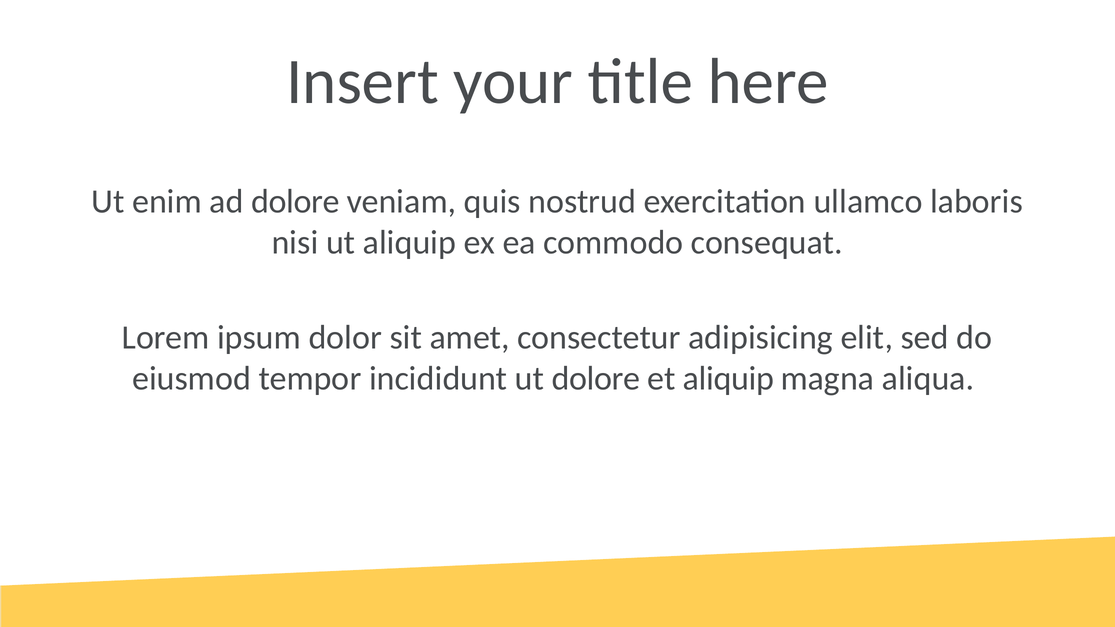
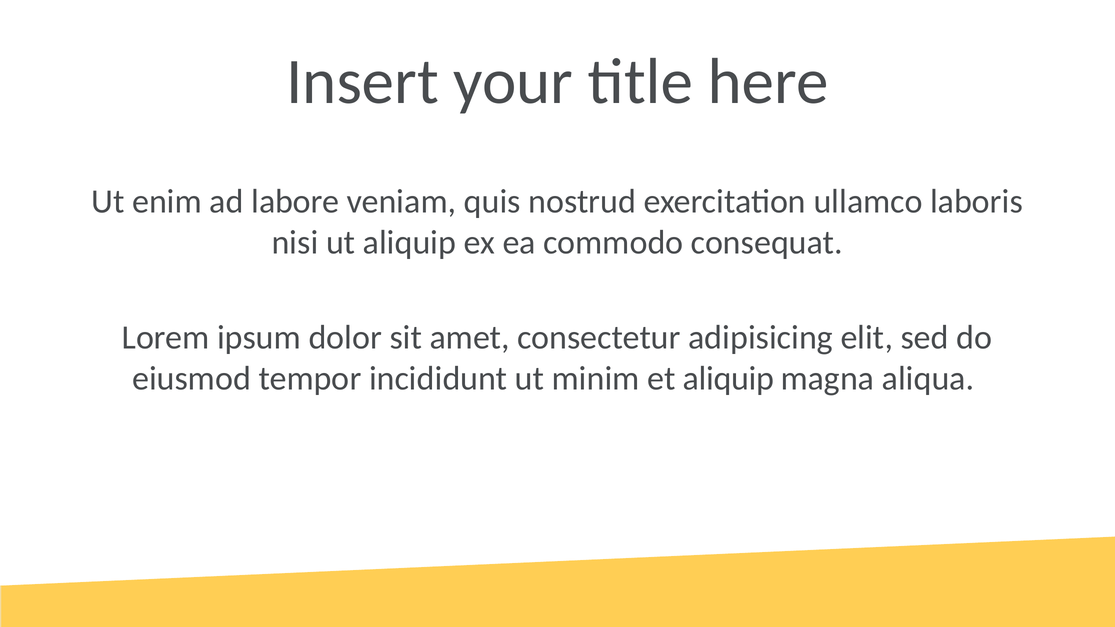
ad dolore: dolore -> labore (295, 201)
ut dolore: dolore -> minim (596, 379)
